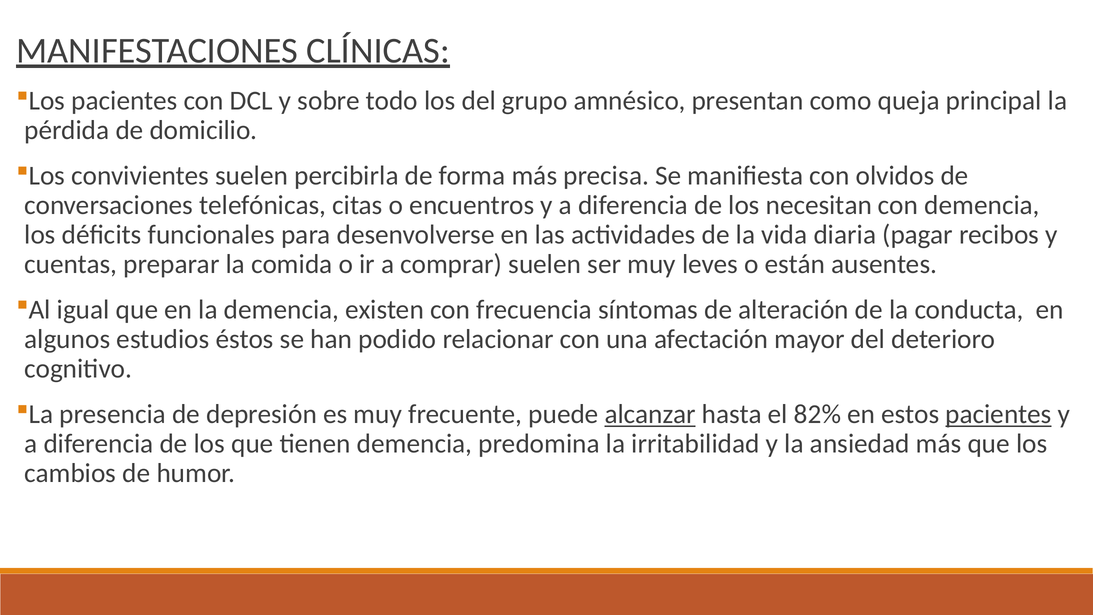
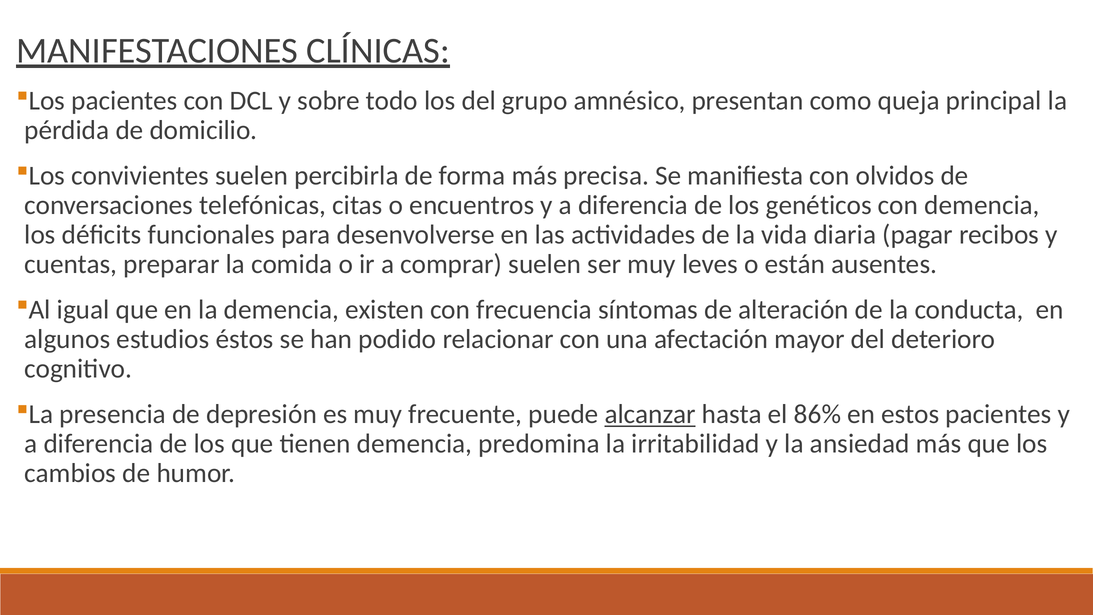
necesitan: necesitan -> genéticos (819, 205)
82%: 82% -> 86% (817, 414)
pacientes underline: present -> none (999, 414)
